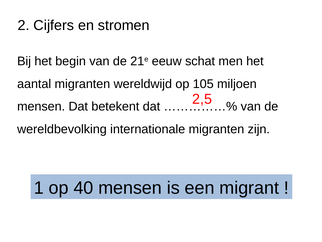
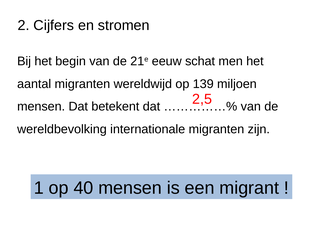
105: 105 -> 139 (203, 84)
